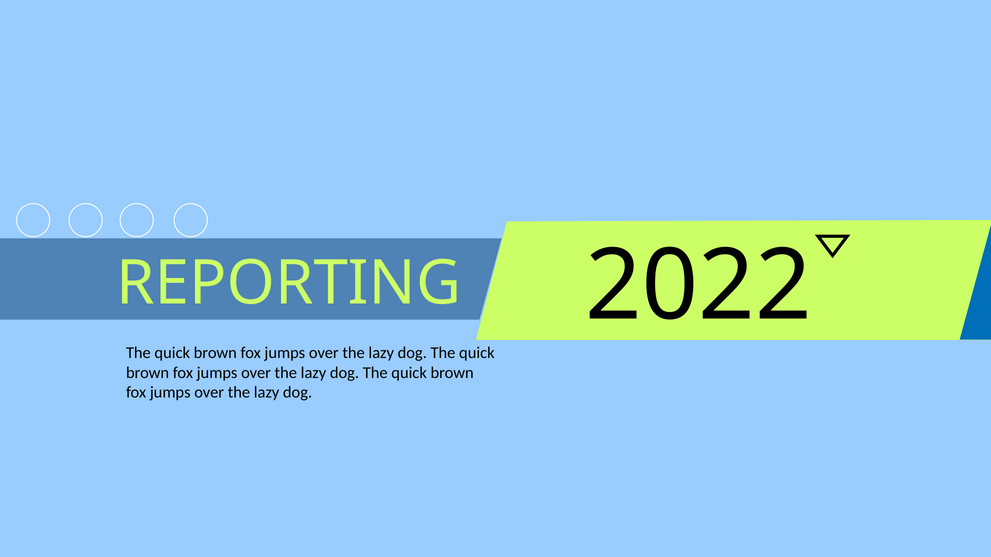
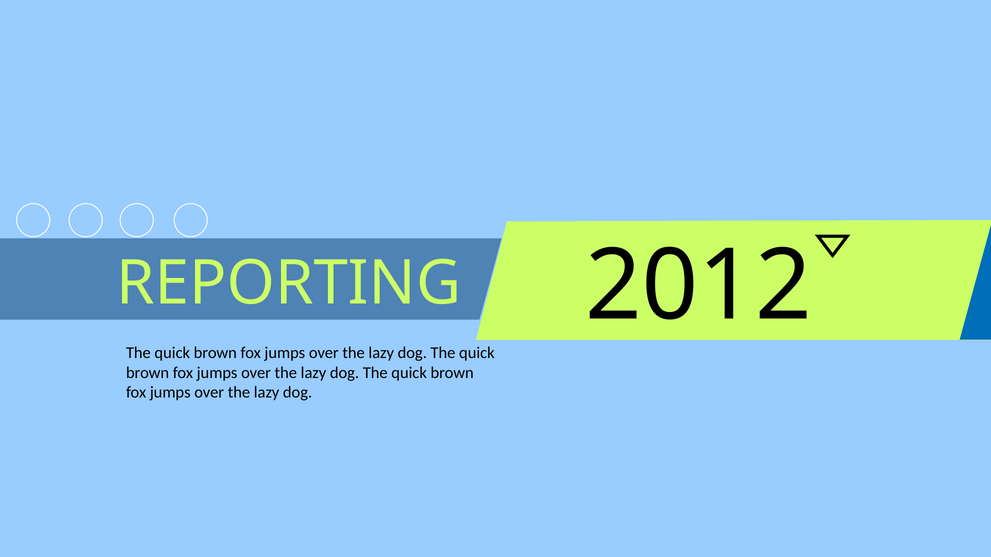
2022: 2022 -> 2012 (698, 286)
